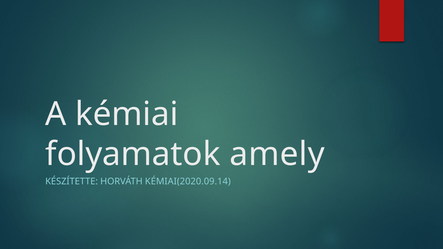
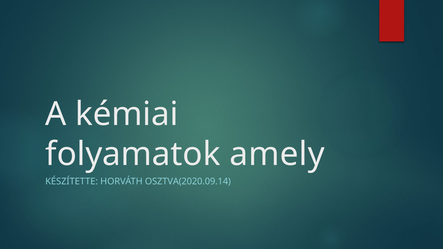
KÉMIAI(2020.09.14: KÉMIAI(2020.09.14 -> OSZTVA(2020.09.14 (188, 181)
